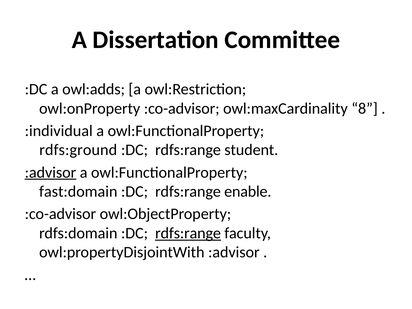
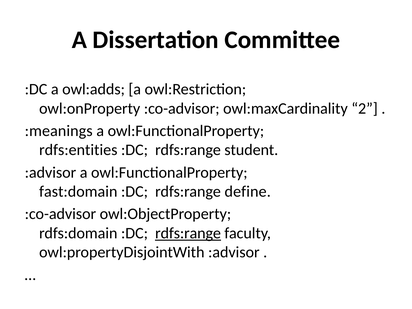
8: 8 -> 2 (365, 108)
:individual: :individual -> :meanings (59, 131)
rdfs:ground: rdfs:ground -> rdfs:entities (78, 150)
:advisor underline: present -> none (50, 172)
enable: enable -> define (248, 192)
